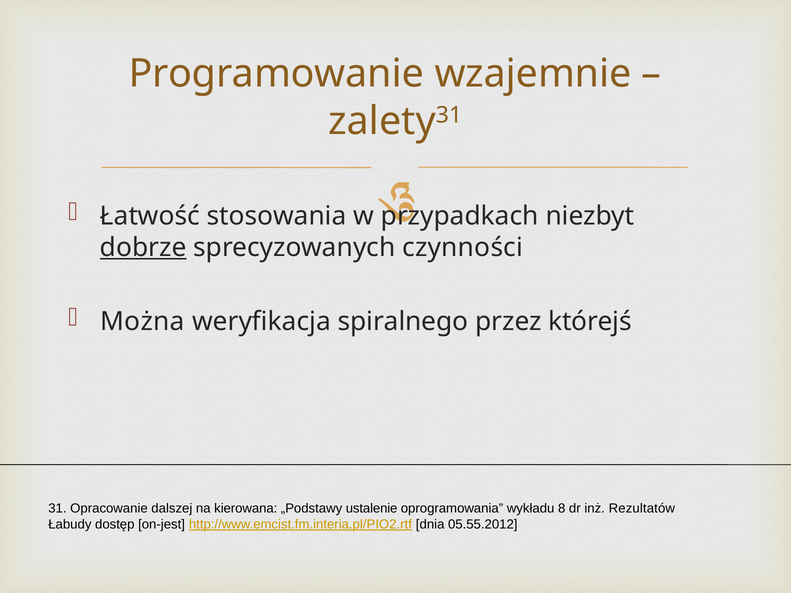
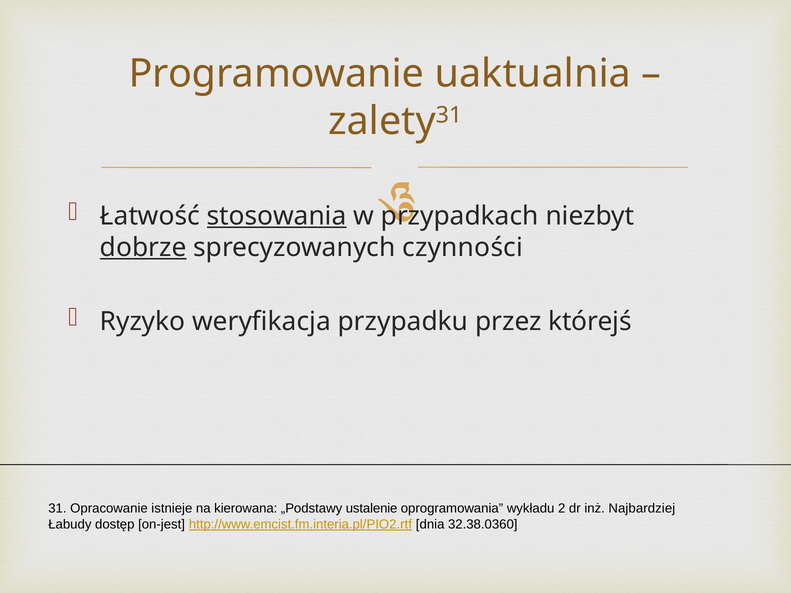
wzajemnie: wzajemnie -> uaktualnia (533, 74)
stosowania underline: none -> present (277, 216)
Można: Można -> Ryzyko (143, 322)
spiralnego: spiralnego -> przypadku (403, 322)
dalszej: dalszej -> istnieje (172, 509)
8: 8 -> 2 (562, 509)
Rezultatów: Rezultatów -> Najbardziej (642, 509)
05.55.2012: 05.55.2012 -> 32.38.0360 (483, 524)
